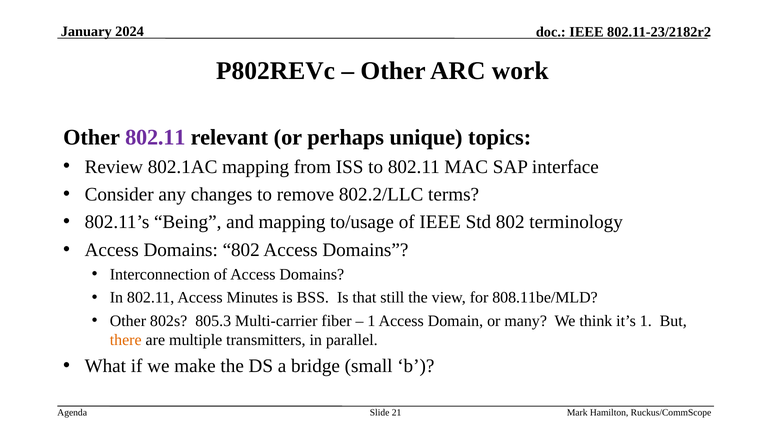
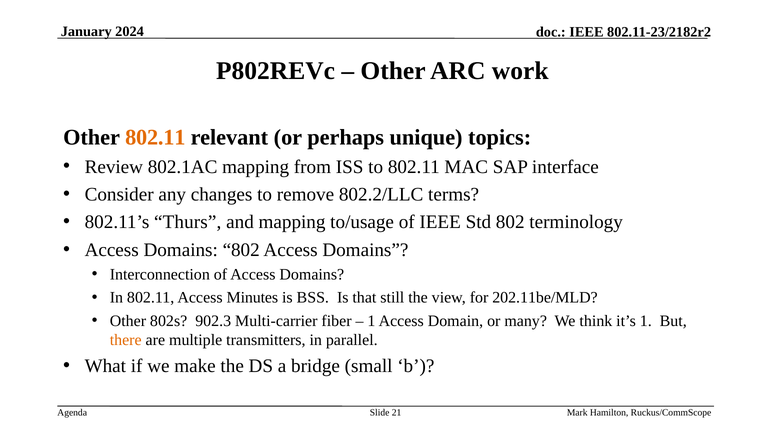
802.11 colour: purple -> orange (155, 137)
Being: Being -> Thurs (188, 222)
808.11be/MLD: 808.11be/MLD -> 202.11be/MLD (545, 298)
805.3: 805.3 -> 902.3 (213, 321)
